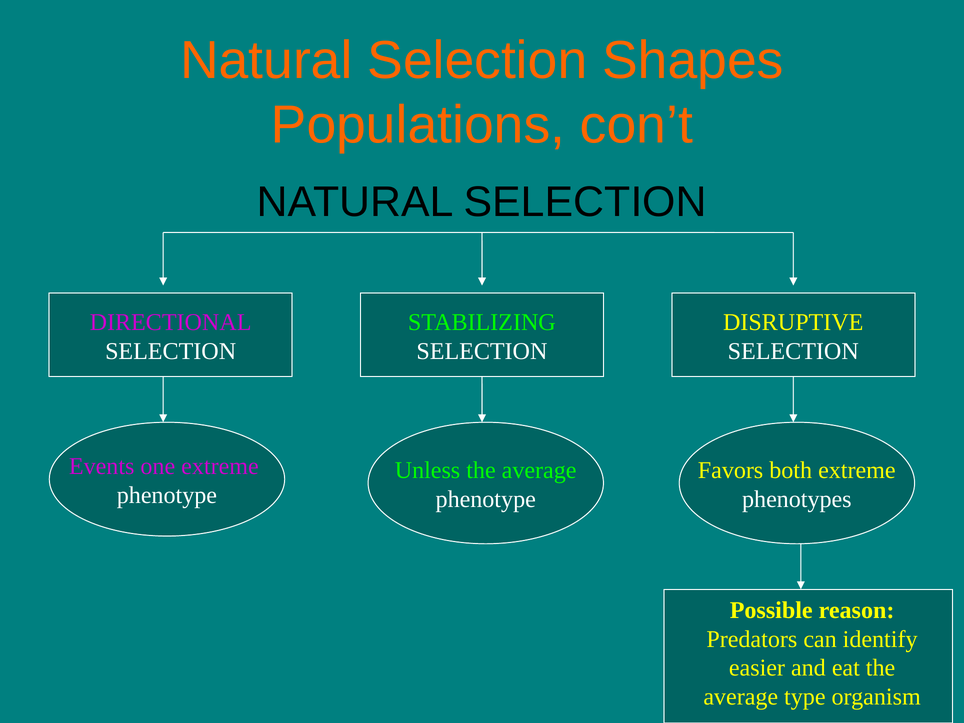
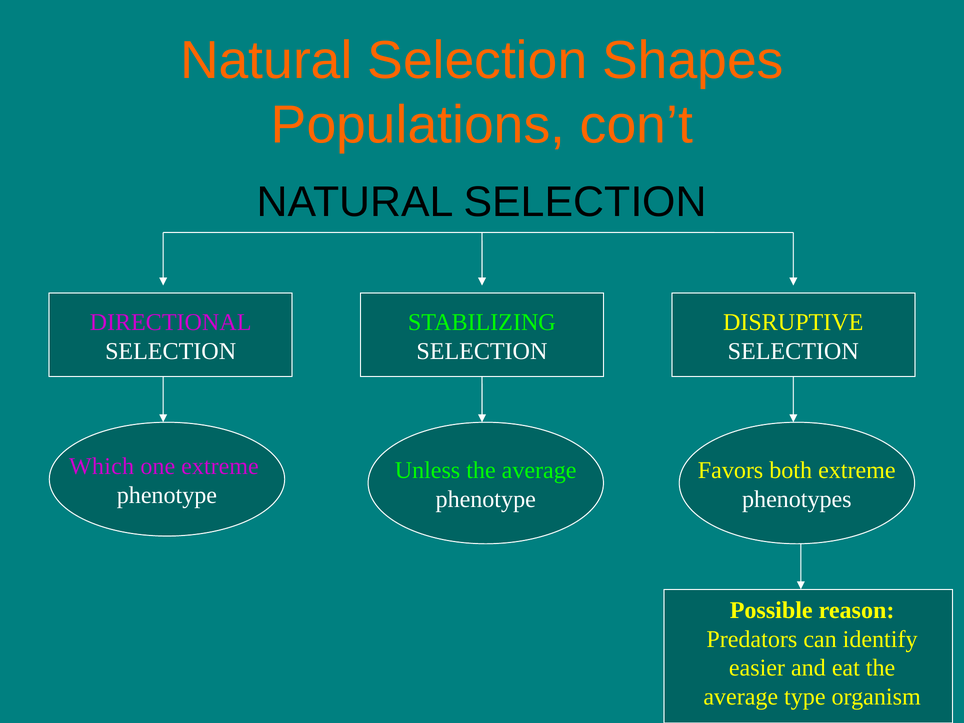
Events: Events -> Which (102, 466)
